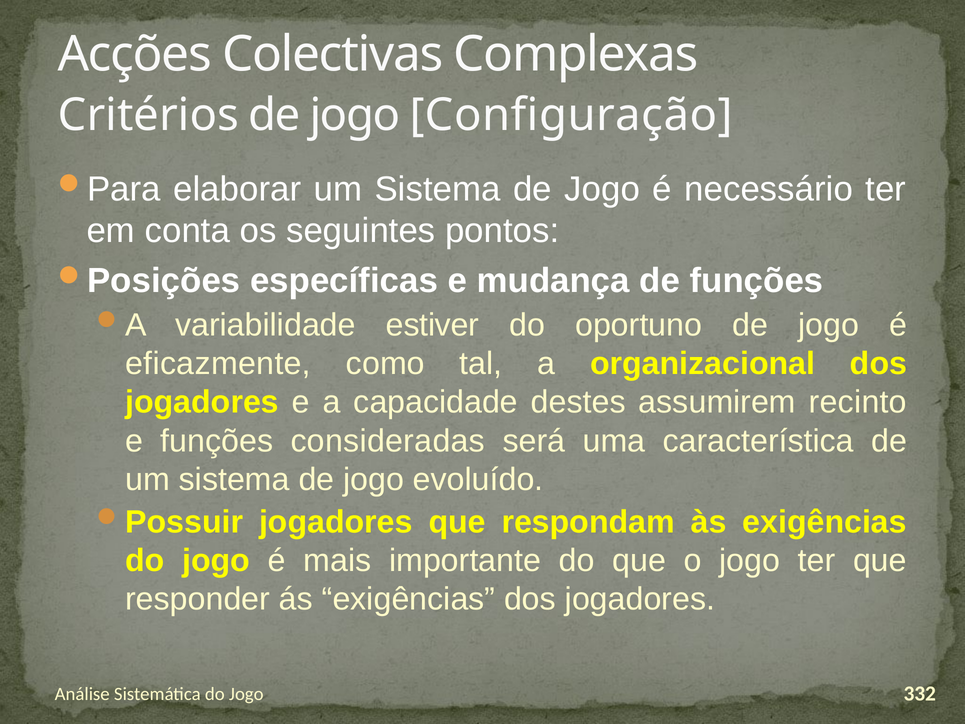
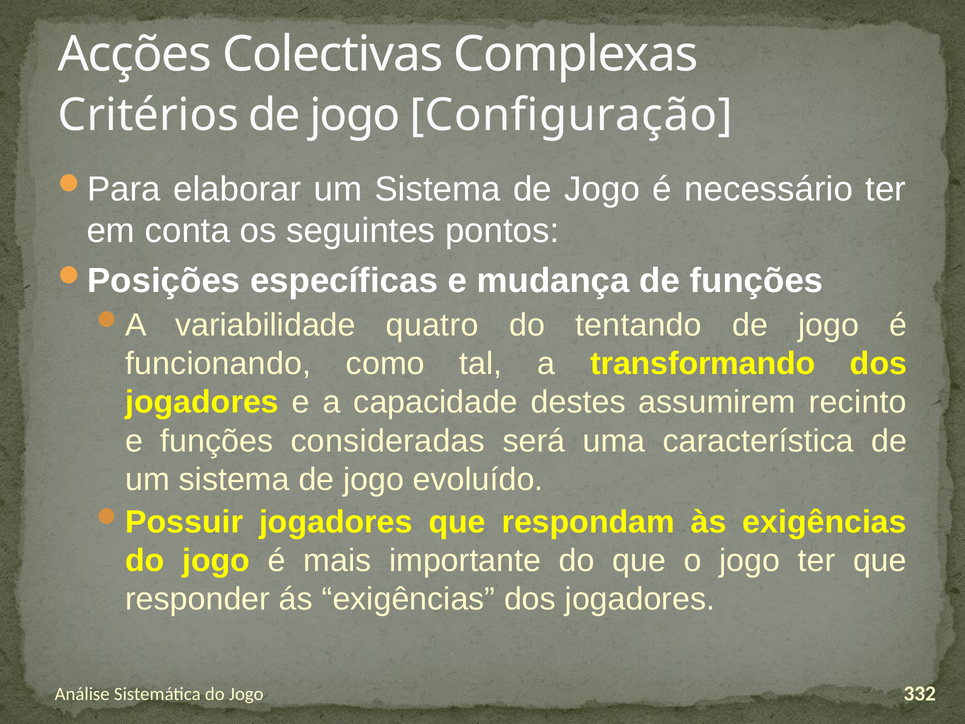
estiver: estiver -> quatro (432, 325)
oportuno: oportuno -> tentando (639, 325)
eficazmente: eficazmente -> funcionando (218, 364)
organizacional: organizacional -> transformando (703, 364)
